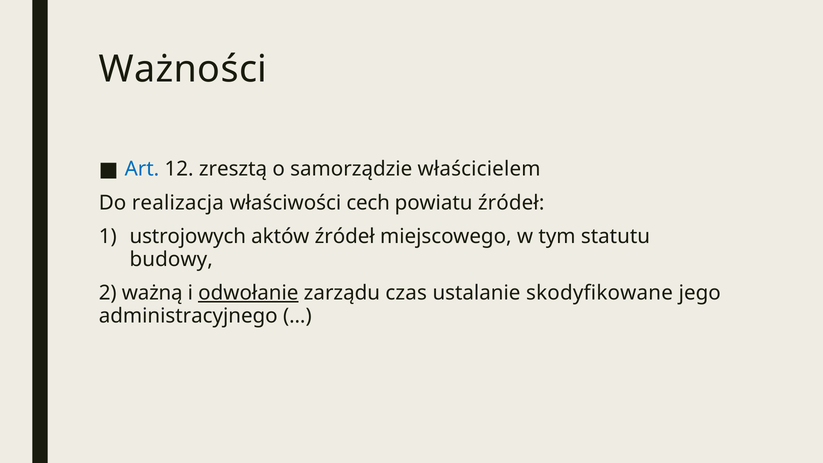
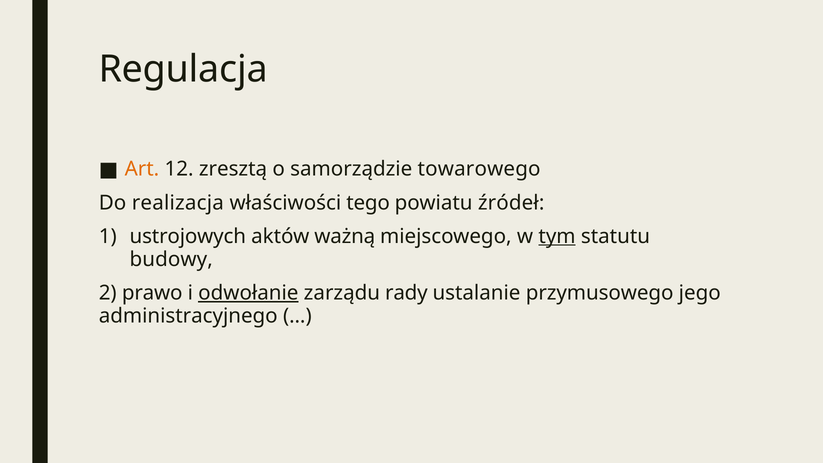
Ważności: Ważności -> Regulacja (183, 69)
Art colour: blue -> orange (142, 169)
właścicielem: właścicielem -> towarowego (479, 169)
cech: cech -> tego (368, 203)
aktów źródeł: źródeł -> ważną (345, 236)
tym underline: none -> present (557, 236)
ważną: ważną -> prawo (152, 293)
czas: czas -> rady (406, 293)
skodyfikowane: skodyfikowane -> przymusowego (600, 293)
